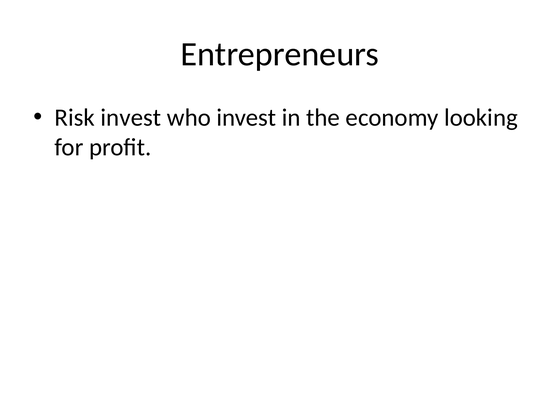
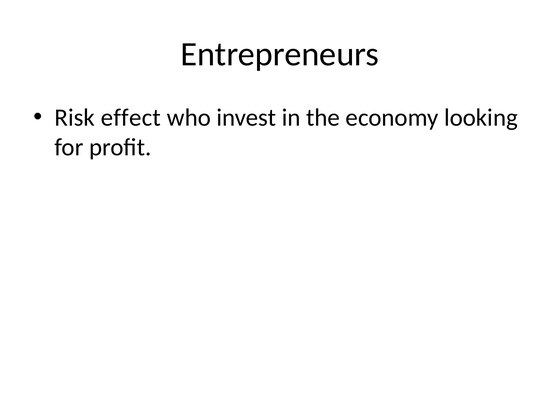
Risk invest: invest -> effect (131, 117)
